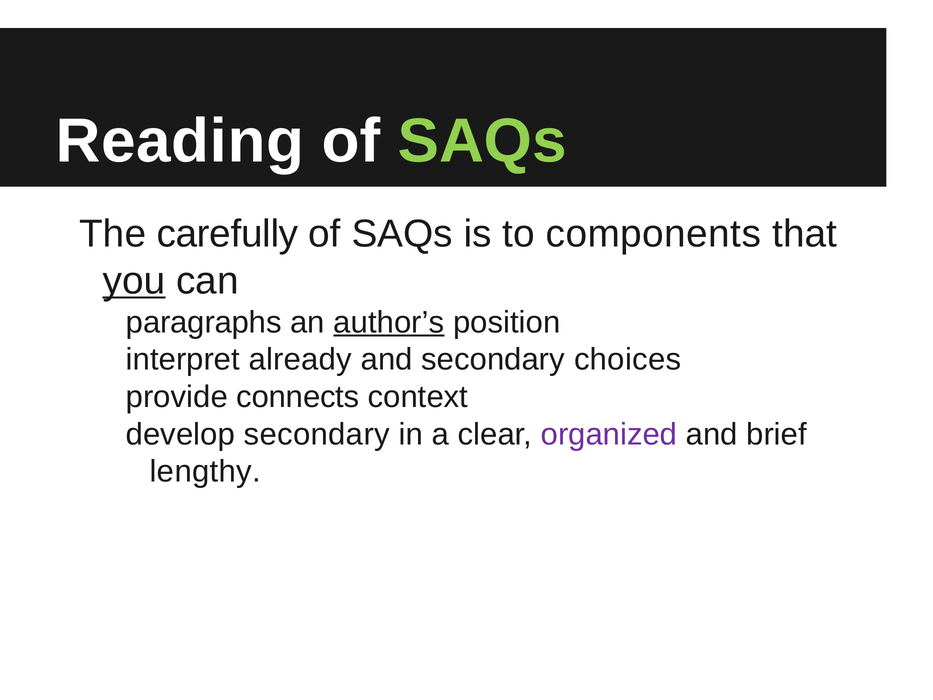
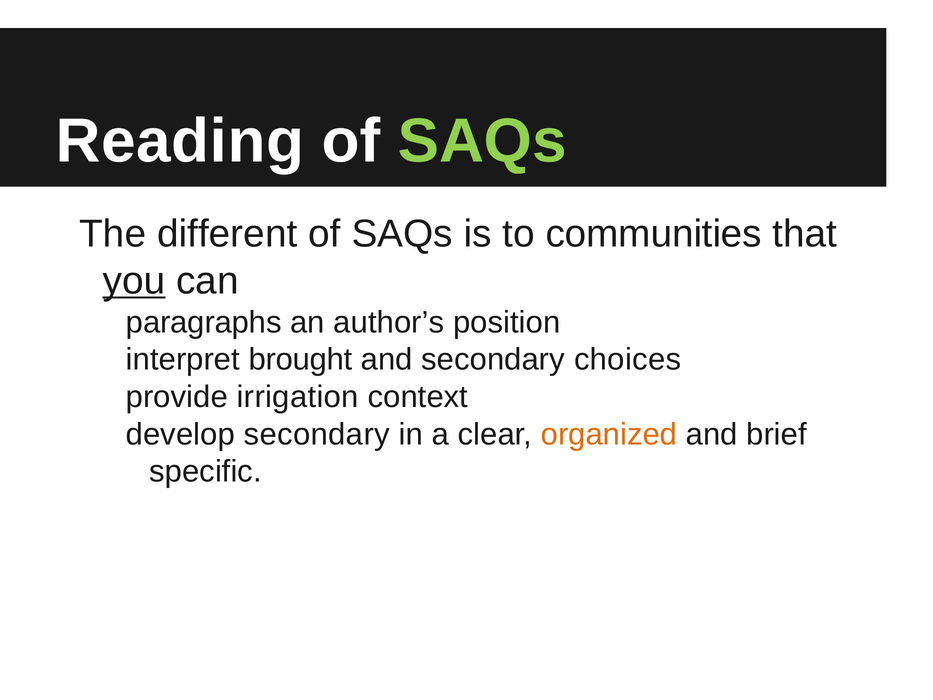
carefully: carefully -> different (227, 234)
components: components -> communities (654, 234)
author’s underline: present -> none (389, 322)
already: already -> brought (300, 359)
connects: connects -> irrigation (298, 397)
organized colour: purple -> orange (609, 434)
lengthy: lengthy -> specific (205, 471)
